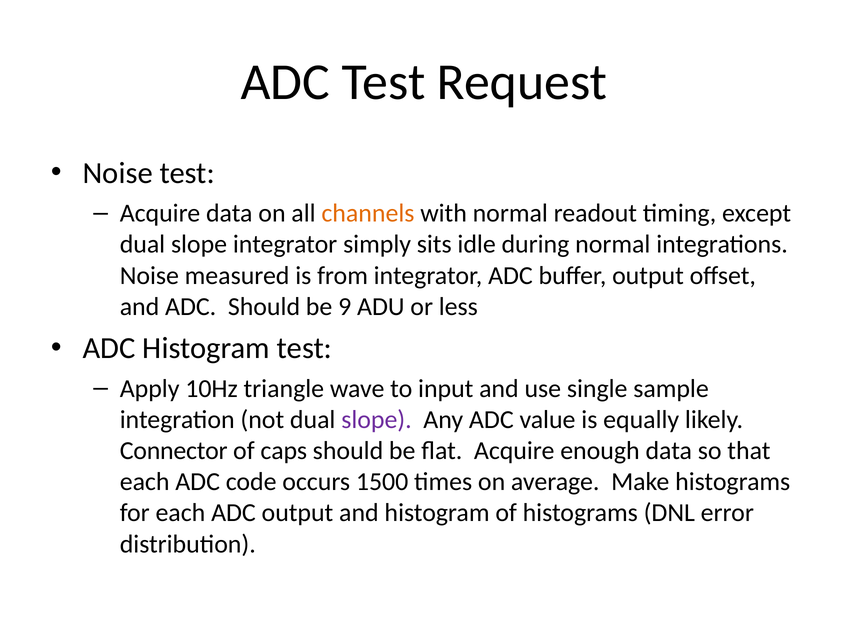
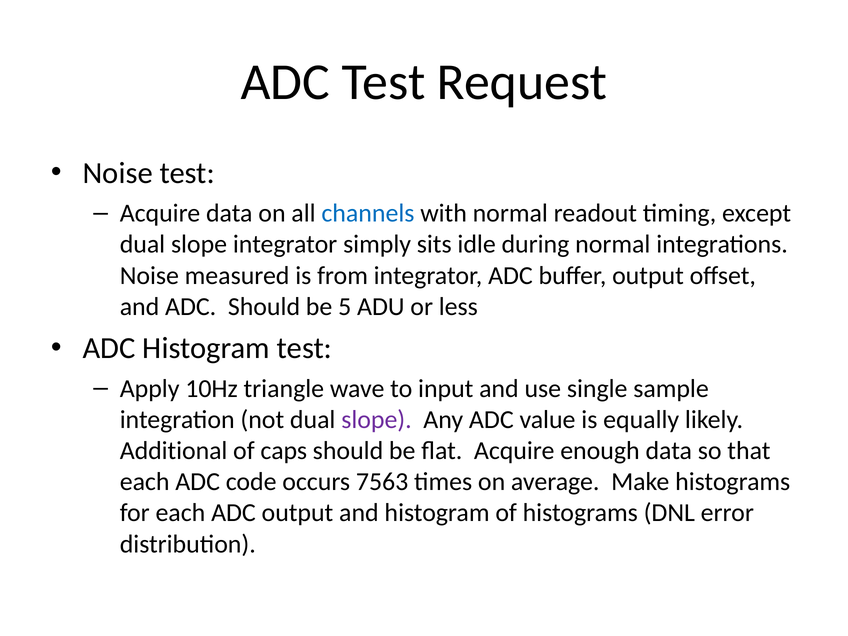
channels colour: orange -> blue (368, 213)
9: 9 -> 5 (345, 307)
Connector: Connector -> Additional (174, 451)
1500: 1500 -> 7563 (382, 482)
